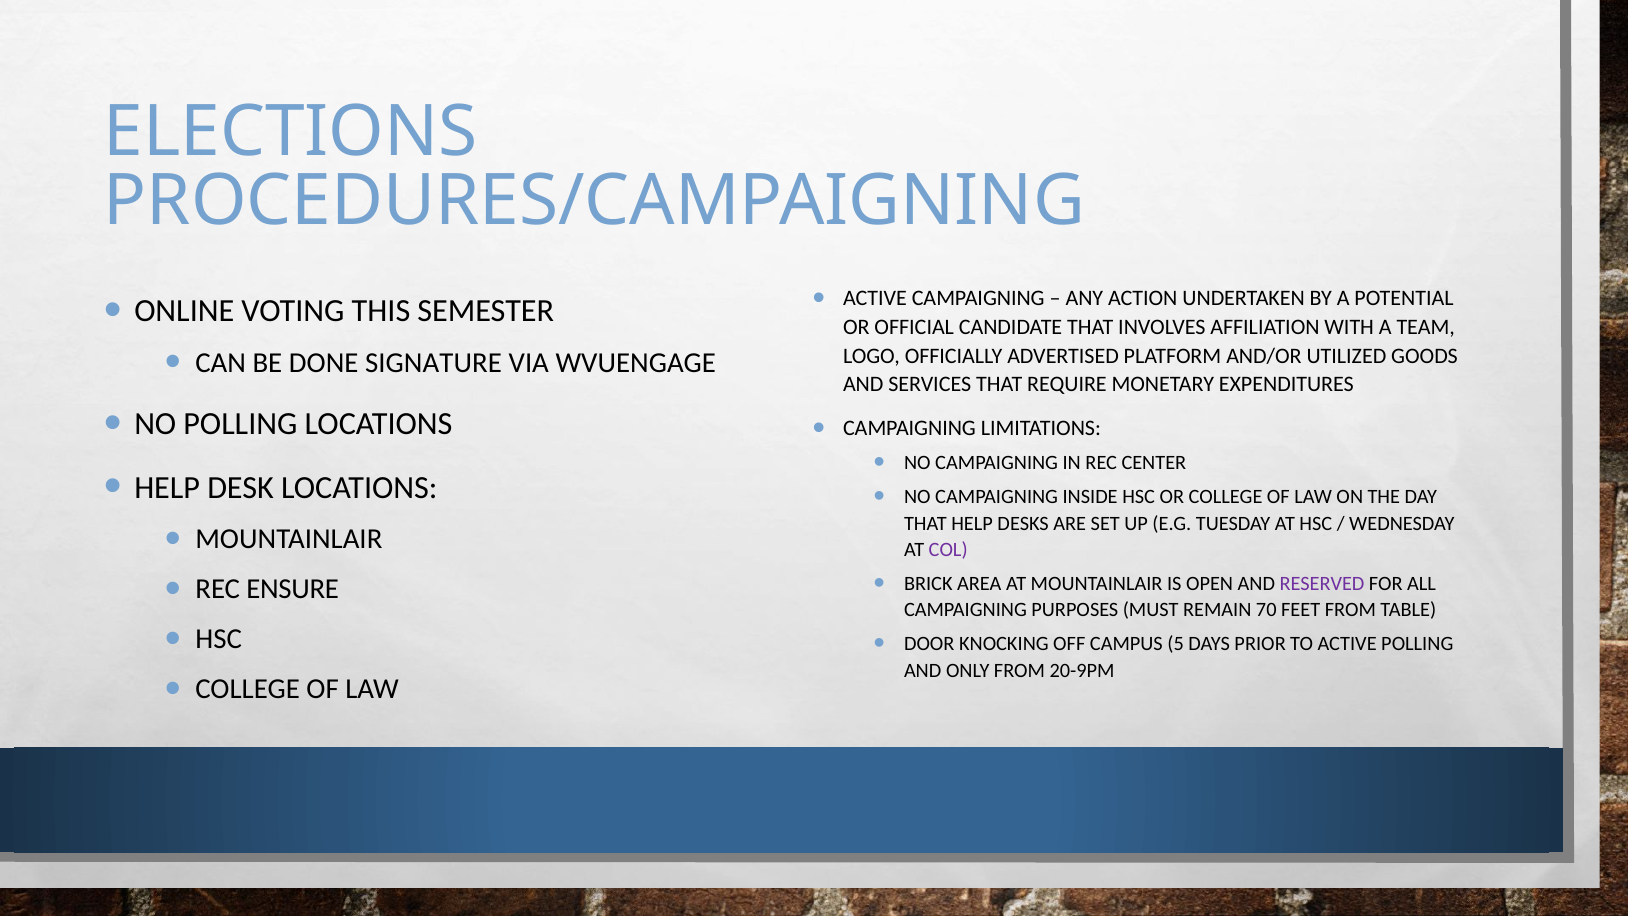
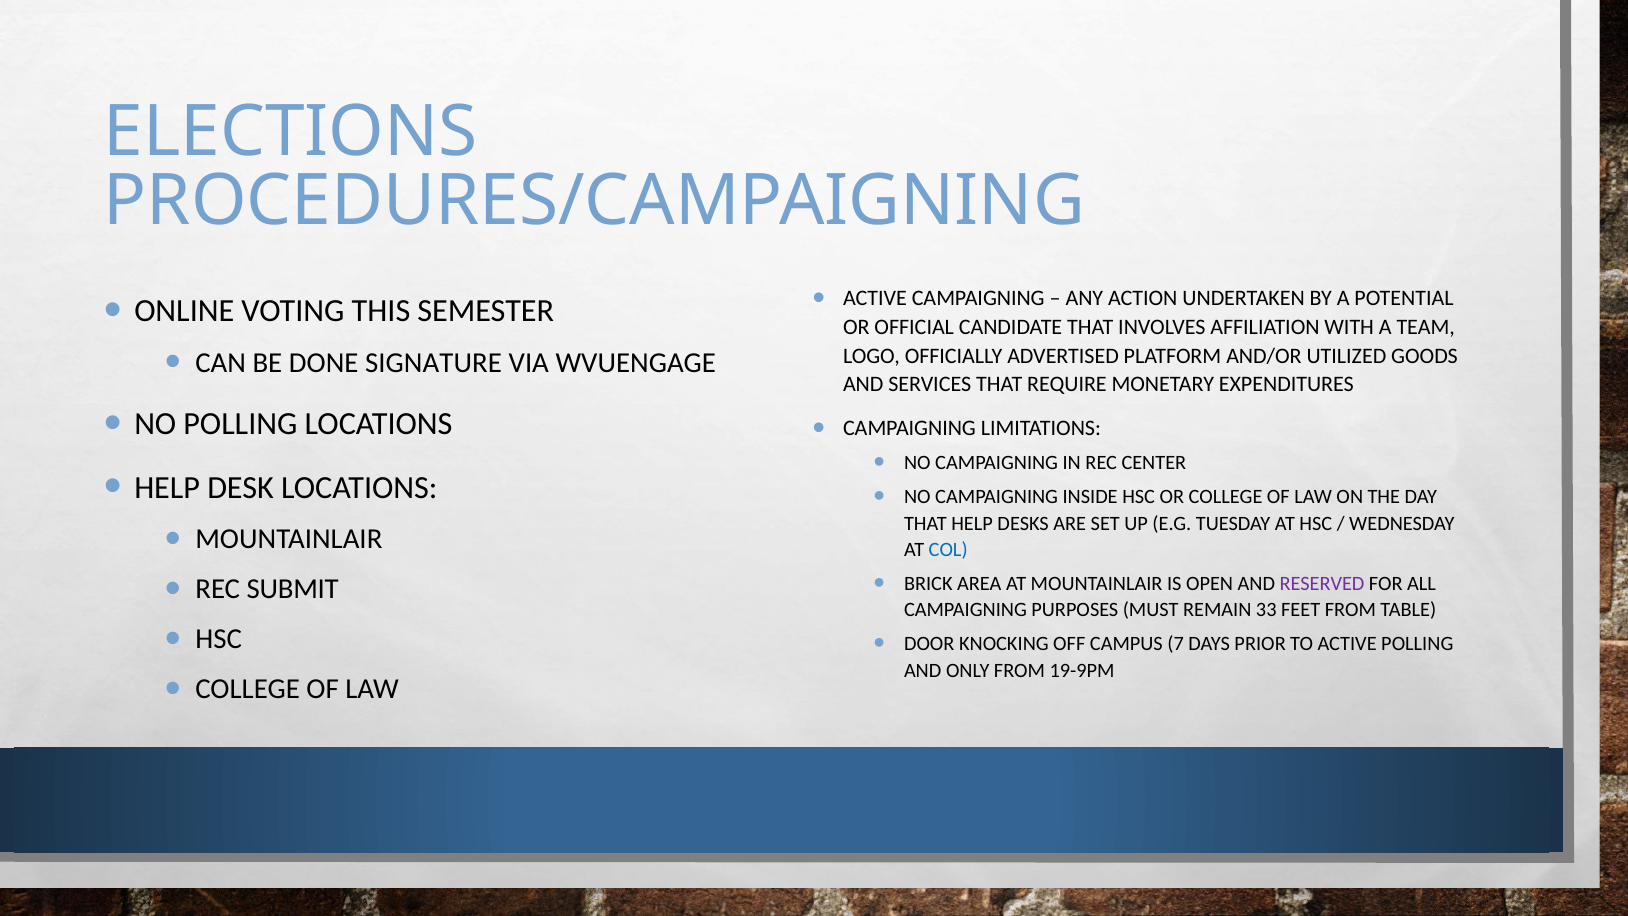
COL colour: purple -> blue (948, 550)
ENSURE: ENSURE -> SUBMIT (293, 589)
70: 70 -> 33 (1266, 610)
5: 5 -> 7 (1176, 644)
20-9PM: 20-9PM -> 19-9PM (1082, 670)
